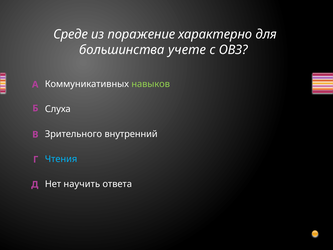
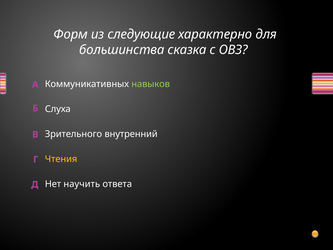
Среде: Среде -> Форм (71, 34)
поражение: поражение -> следующие (141, 34)
учете: учете -> сказка (187, 50)
Чтения colour: light blue -> yellow (61, 159)
